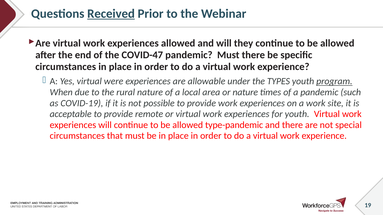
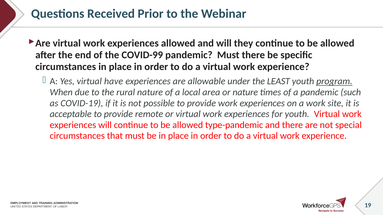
Received underline: present -> none (111, 14)
COVID-47: COVID-47 -> COVID-99 (142, 55)
were: were -> have (114, 81)
TYPES: TYPES -> LEAST (278, 81)
